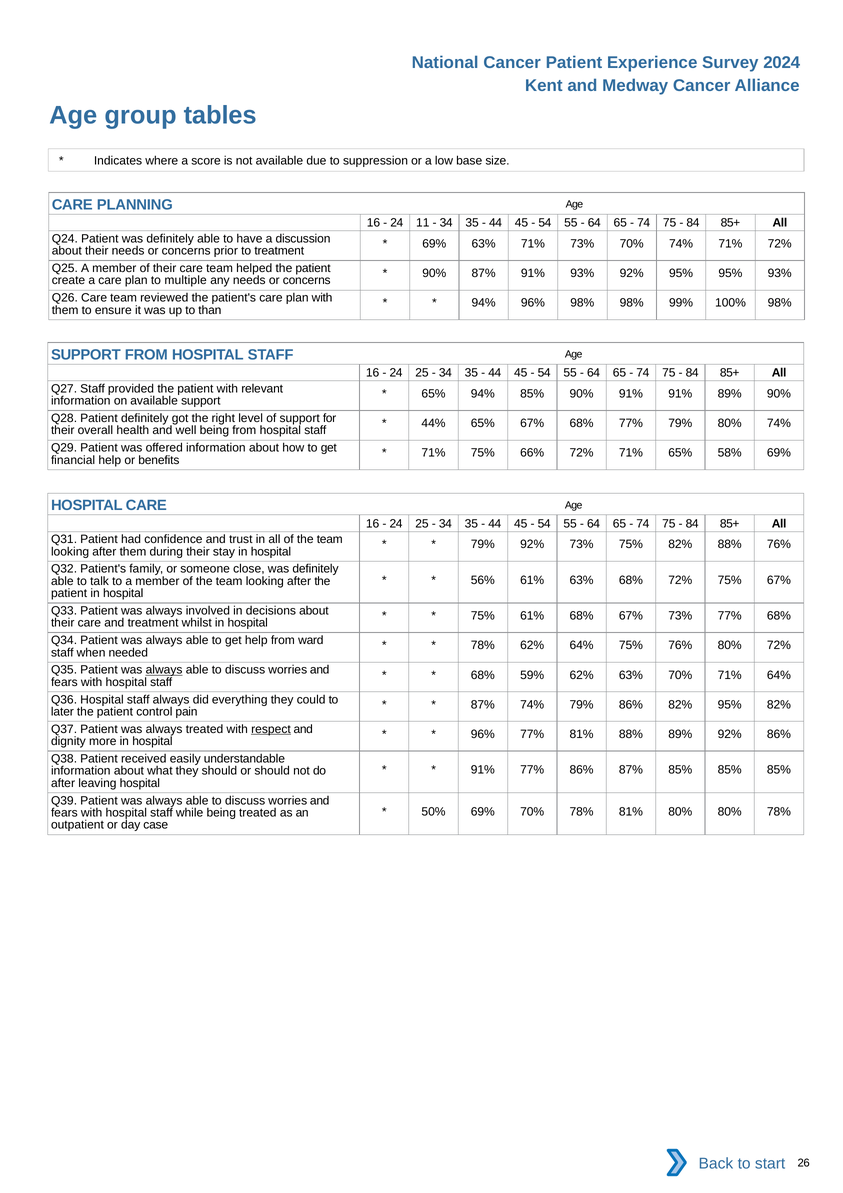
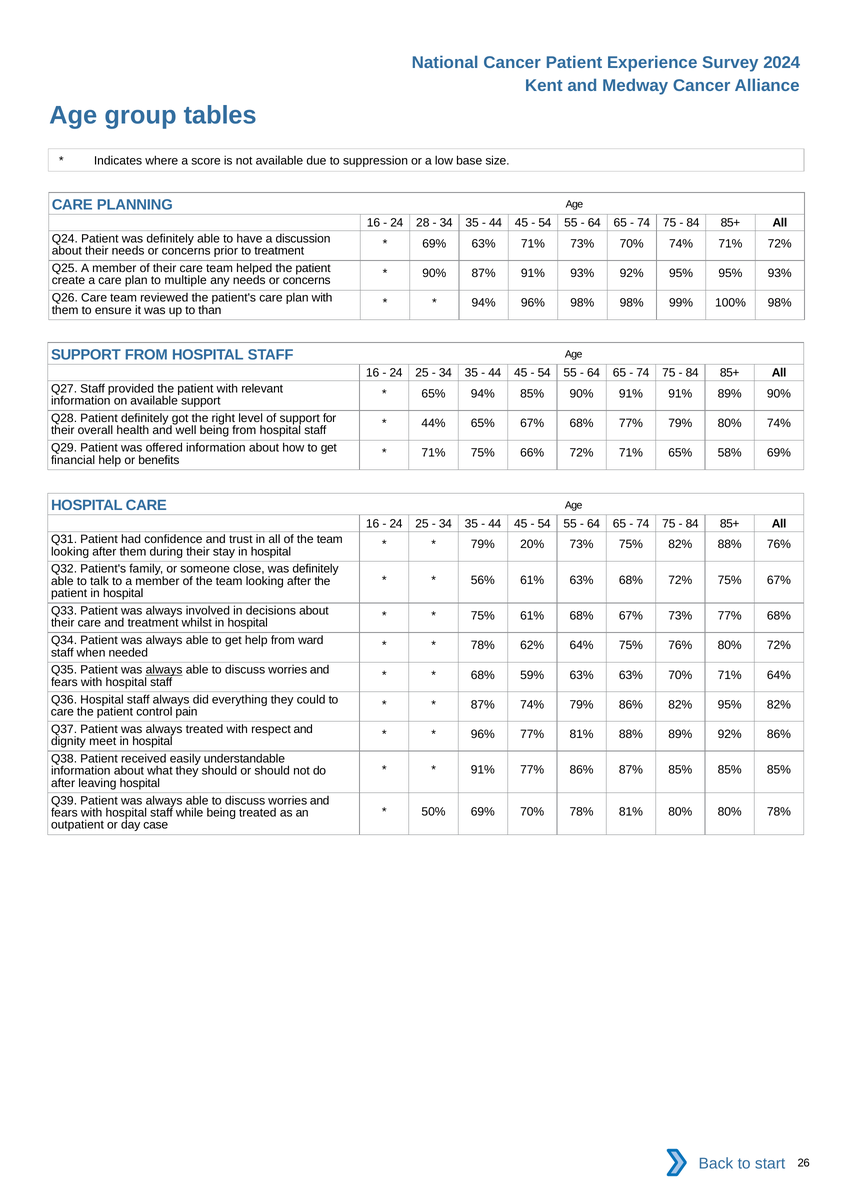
11: 11 -> 28 (423, 223)
79% 92%: 92% -> 20% (532, 544)
59% 62%: 62% -> 63% (582, 675)
later: later -> care (62, 712)
respect underline: present -> none (271, 729)
more: more -> meet (103, 741)
